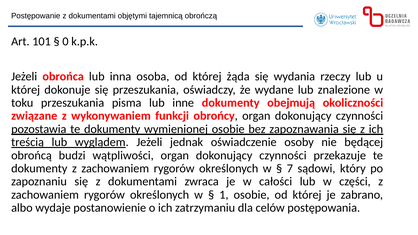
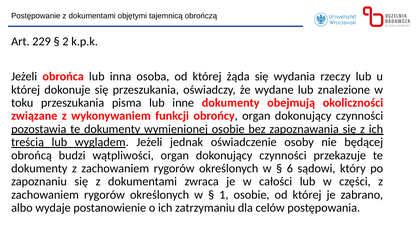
101: 101 -> 229 (42, 42)
0: 0 -> 2 (65, 42)
7: 7 -> 6 (290, 169)
